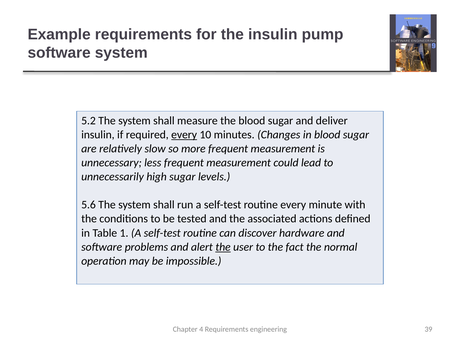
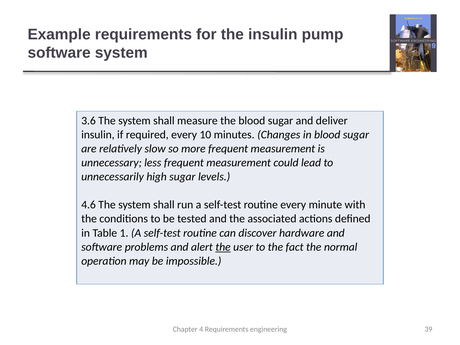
5.2: 5.2 -> 3.6 (89, 121)
every underline: present -> none (184, 135)
5.6: 5.6 -> 4.6 (89, 205)
